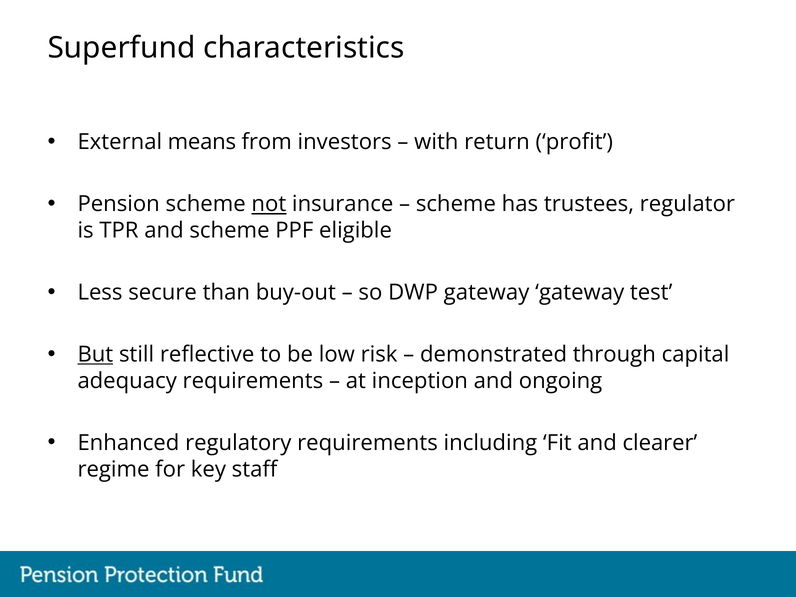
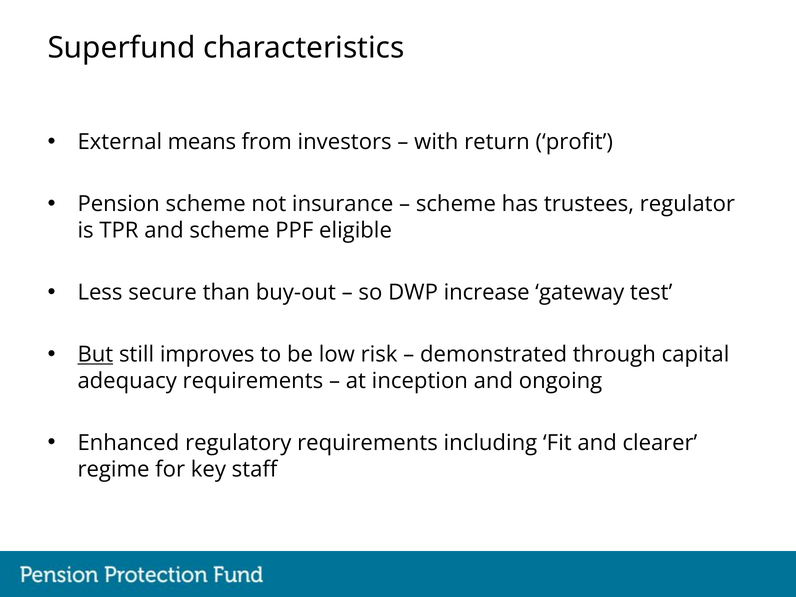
not underline: present -> none (269, 204)
DWP gateway: gateway -> increase (487, 293)
reflective: reflective -> improves (207, 354)
